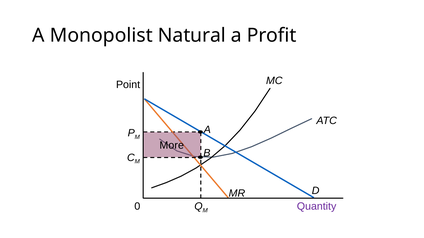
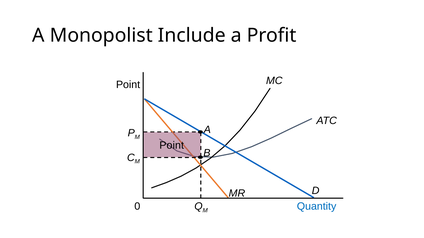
Natural: Natural -> Include (192, 36)
More: More -> Point (172, 146)
Quantity colour: purple -> blue (317, 207)
